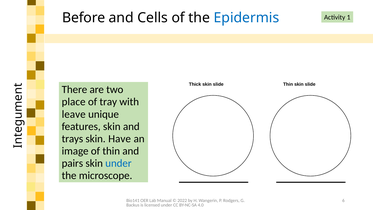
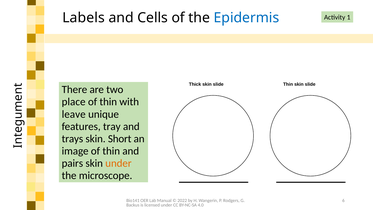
Before: Before -> Labels (84, 18)
tray: tray -> thin (108, 102)
features skin: skin -> tray (112, 126)
Have: Have -> Short (120, 139)
under colour: blue -> orange (118, 163)
